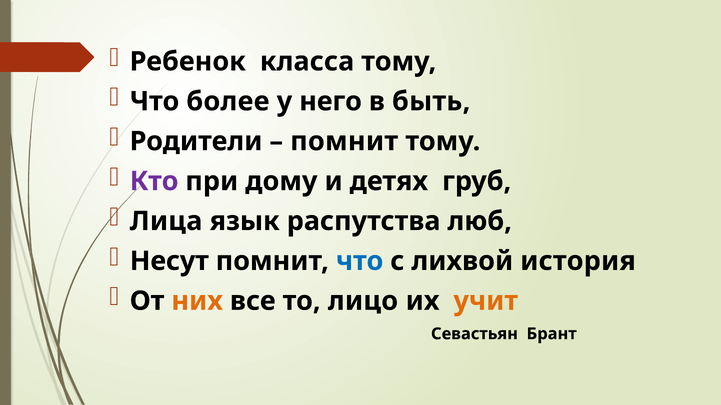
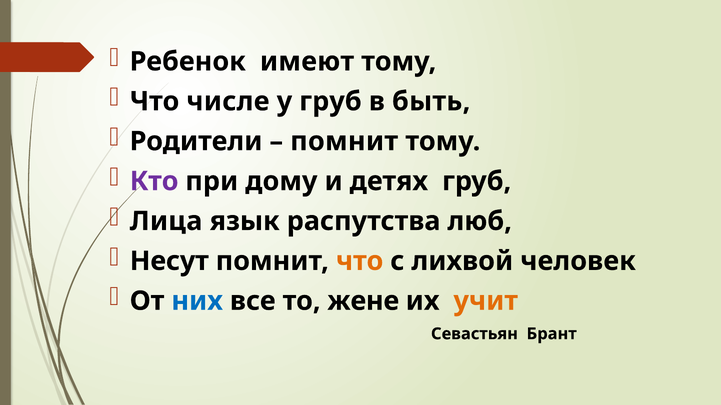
класса: класса -> имеют (307, 62)
более: более -> числе (228, 102)
у него: него -> груб (330, 102)
что colour: blue -> orange (360, 261)
история: история -> человек (578, 261)
них colour: orange -> blue (197, 301)
лицо: лицо -> жене (363, 301)
